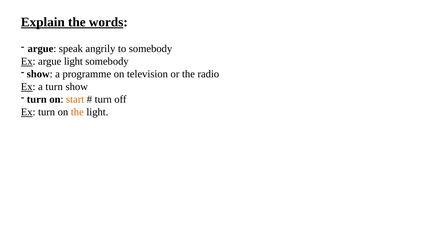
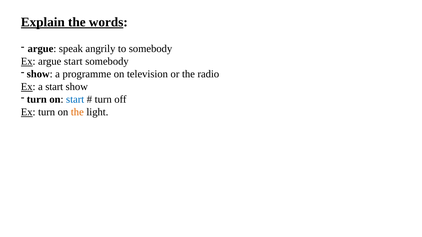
argue light: light -> start (73, 61)
a turn: turn -> start (54, 87)
start colour: orange -> blue (75, 99)
